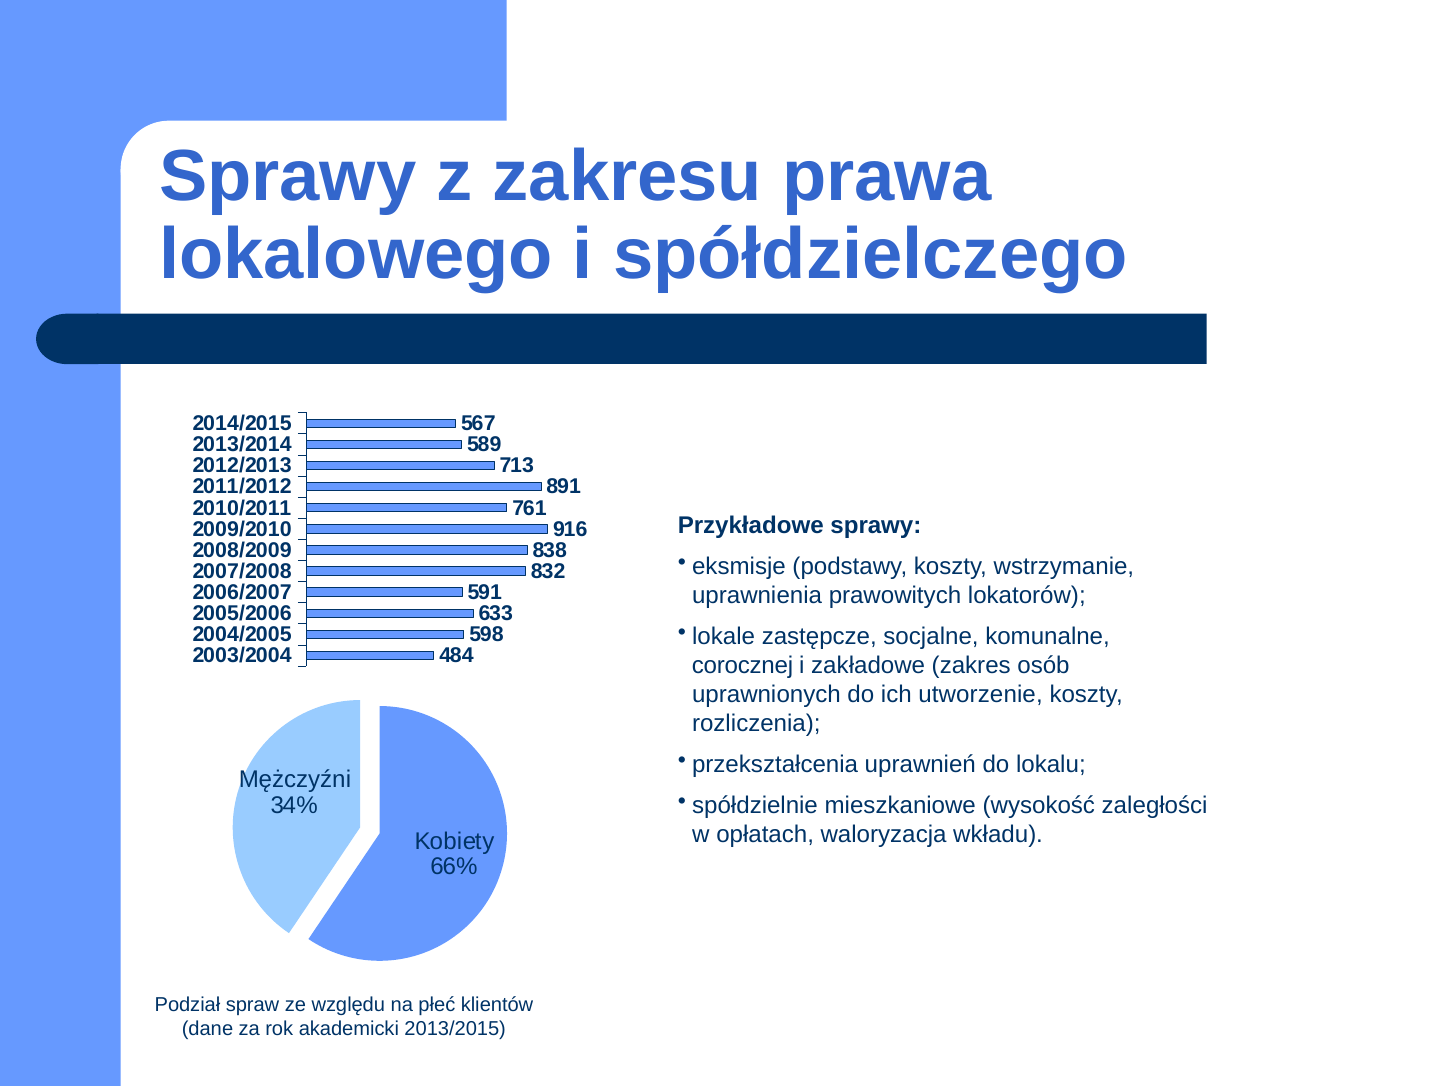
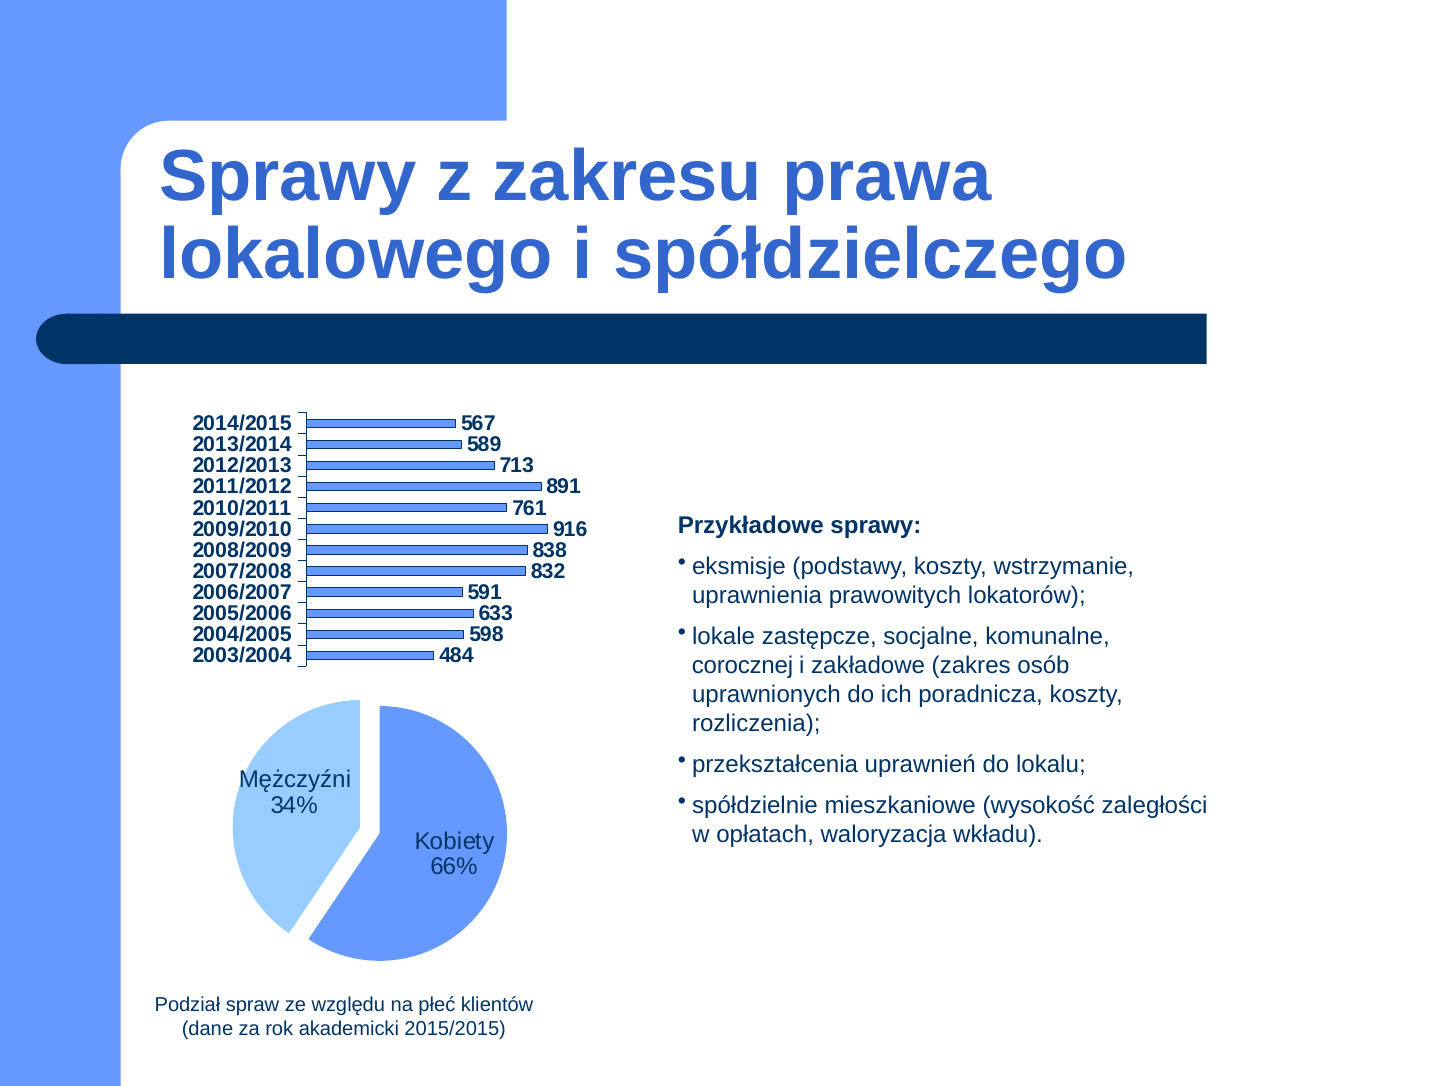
utworzenie: utworzenie -> poradnicza (981, 695)
2013/2015: 2013/2015 -> 2015/2015 (455, 1029)
